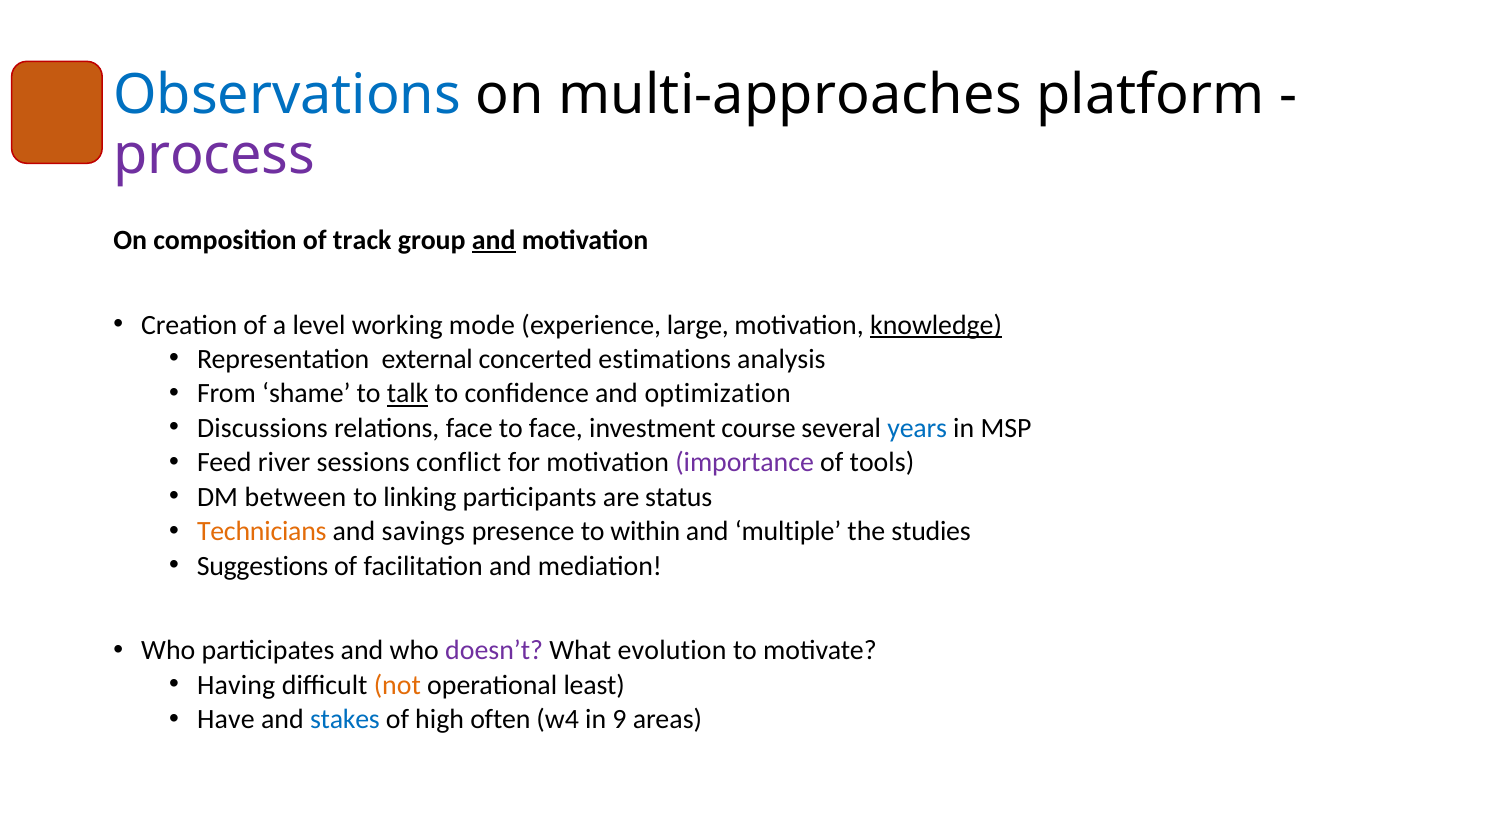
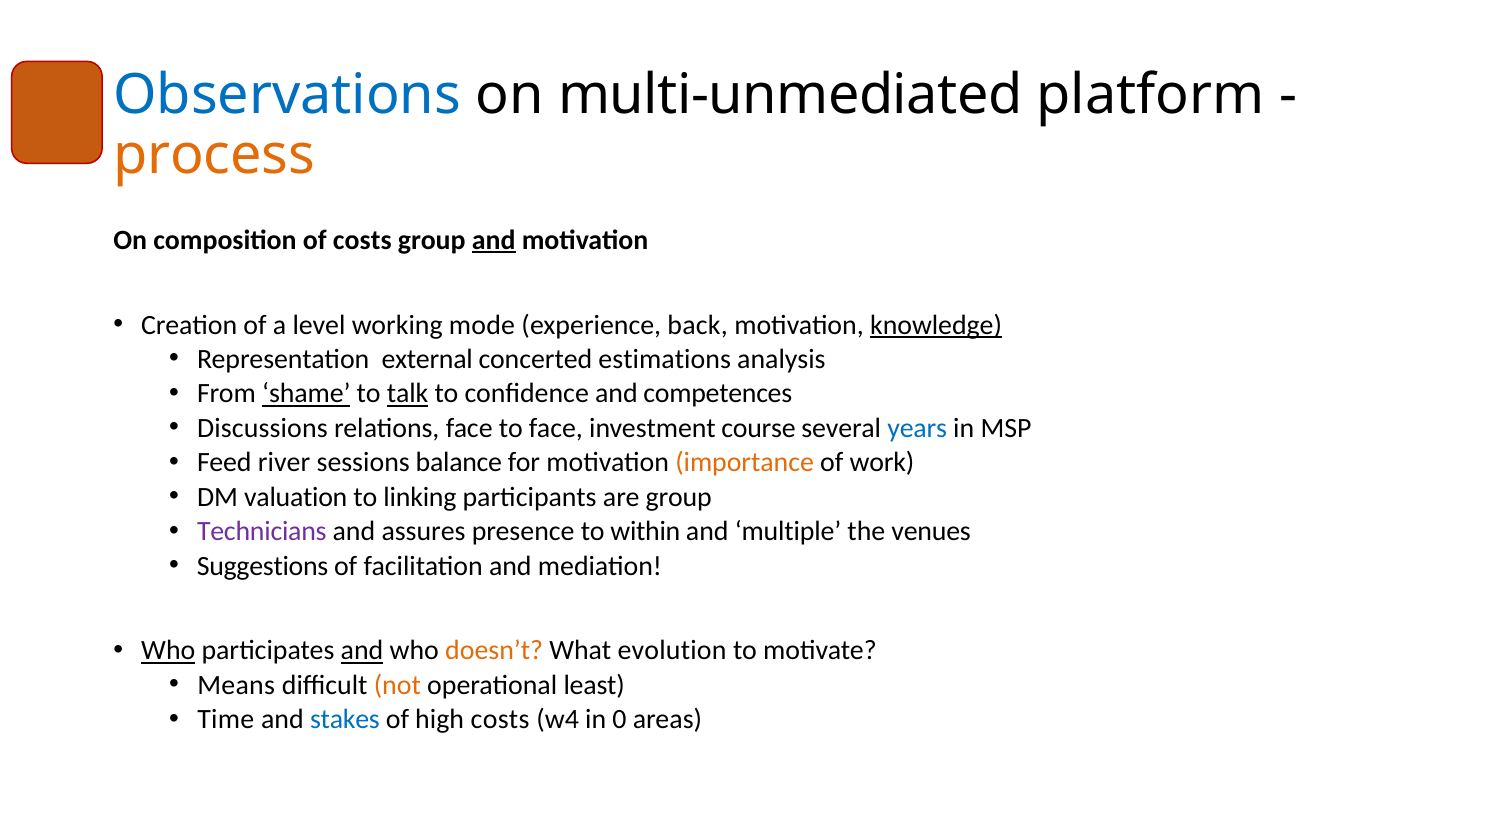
multi-approaches: multi-approaches -> multi-unmediated (790, 95)
process colour: purple -> orange (214, 155)
of track: track -> costs (362, 240)
large: large -> back (698, 325)
shame underline: none -> present (306, 394)
optimization: optimization -> competences (718, 394)
conflict: conflict -> balance (459, 463)
importance colour: purple -> orange (745, 463)
tools: tools -> work (882, 463)
between: between -> valuation (296, 498)
are status: status -> group (679, 498)
Technicians colour: orange -> purple (262, 532)
savings: savings -> assures (424, 532)
studies: studies -> venues (931, 532)
Who underline: none -> present (168, 651)
and underline: none -> present (362, 651)
doesn’t colour: purple -> orange (494, 651)
Having: Having -> Means (236, 686)
Have: Have -> Time (226, 720)
high often: often -> costs (500, 720)
9: 9 -> 0 (619, 720)
